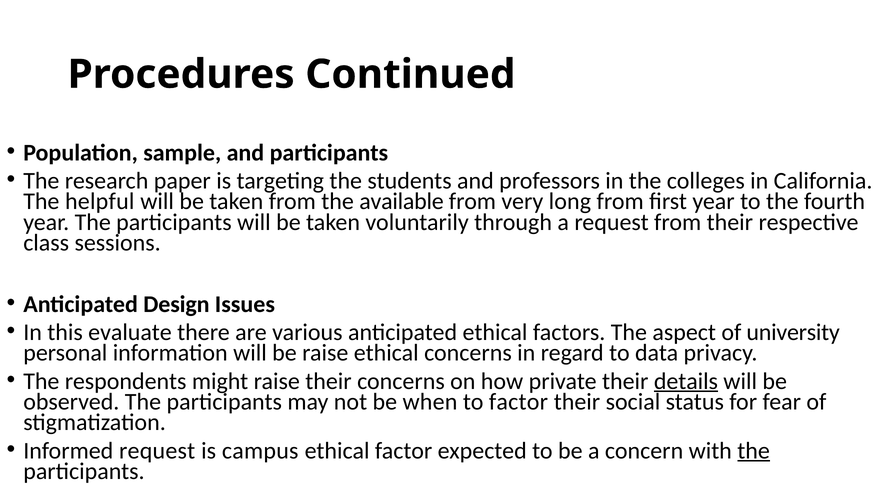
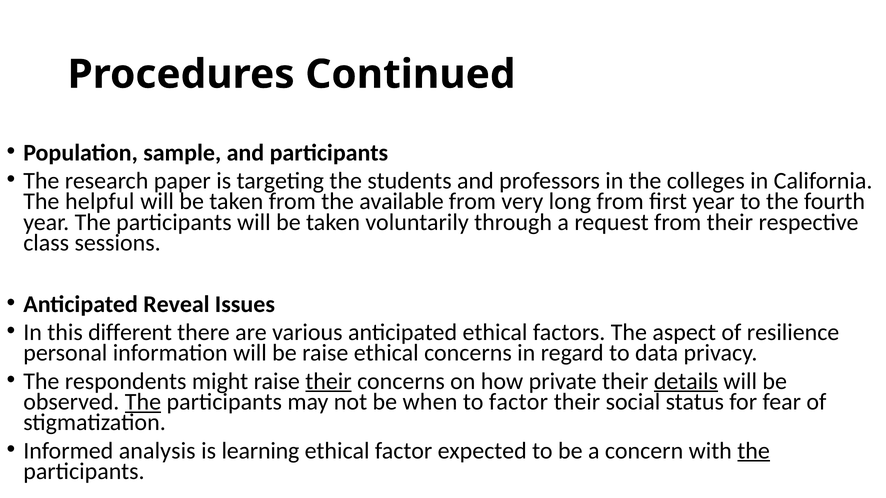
Design: Design -> Reveal (176, 305)
evaluate: evaluate -> different (130, 333)
university: university -> resilience (793, 333)
their underline: none -> present (329, 381)
The underline: none -> present (143, 402)
Informed request: request -> analysis (157, 451)
campus: campus -> learning (260, 451)
